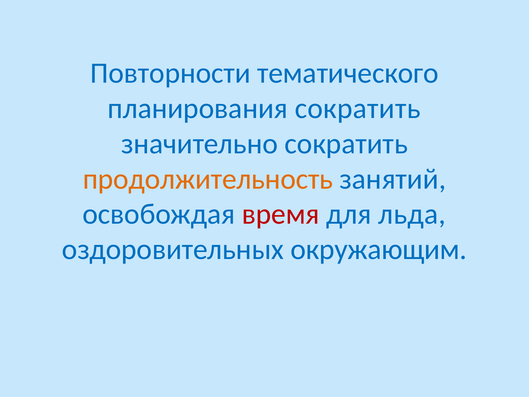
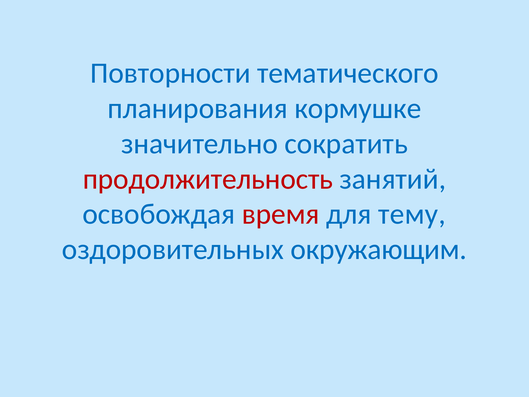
планирования сократить: сократить -> кормушке (358, 108)
продолжительность colour: orange -> red (208, 179)
льда: льда -> тему (412, 214)
